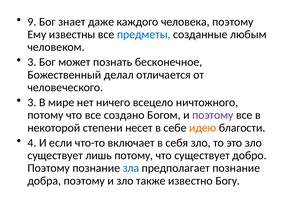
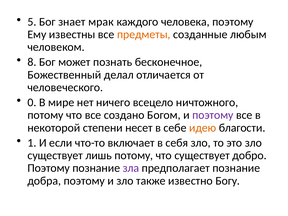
9: 9 -> 5 (32, 22)
даже: даже -> мрак (101, 22)
предметы colour: blue -> orange (144, 34)
3: 3 -> 8 (32, 62)
3: 3 -> 0 (32, 102)
4: 4 -> 1 (32, 143)
зла colour: blue -> purple (131, 168)
